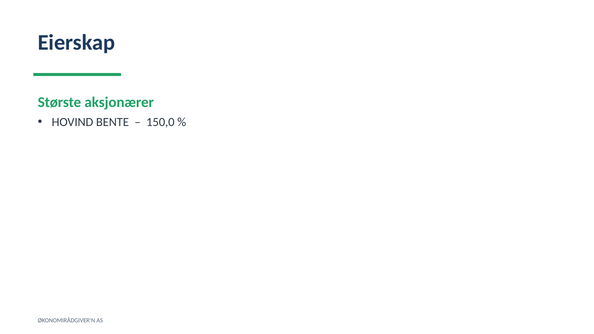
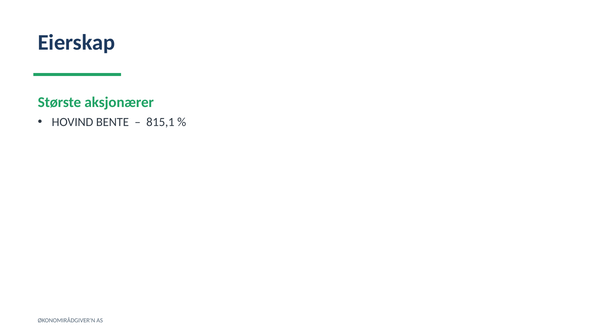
150,0: 150,0 -> 815,1 (160, 122)
